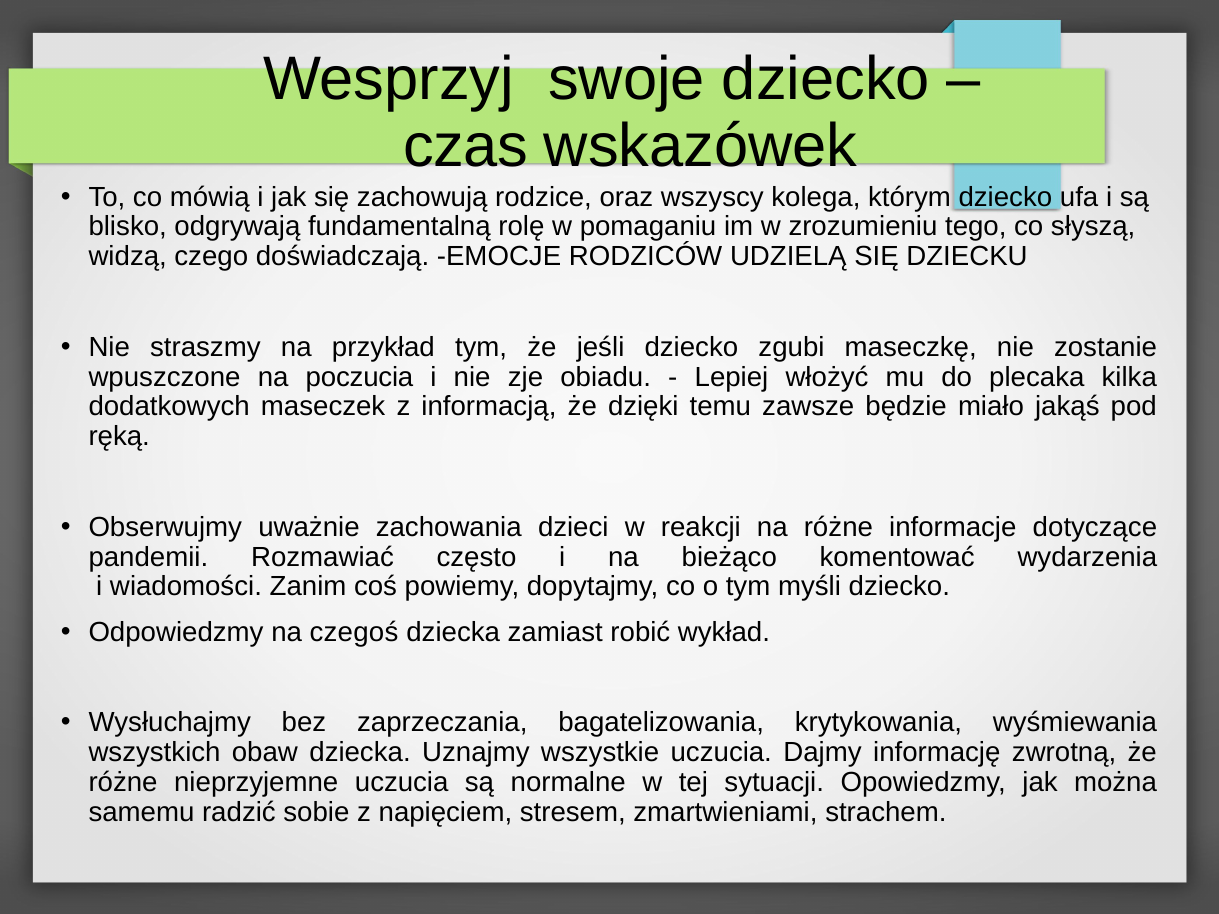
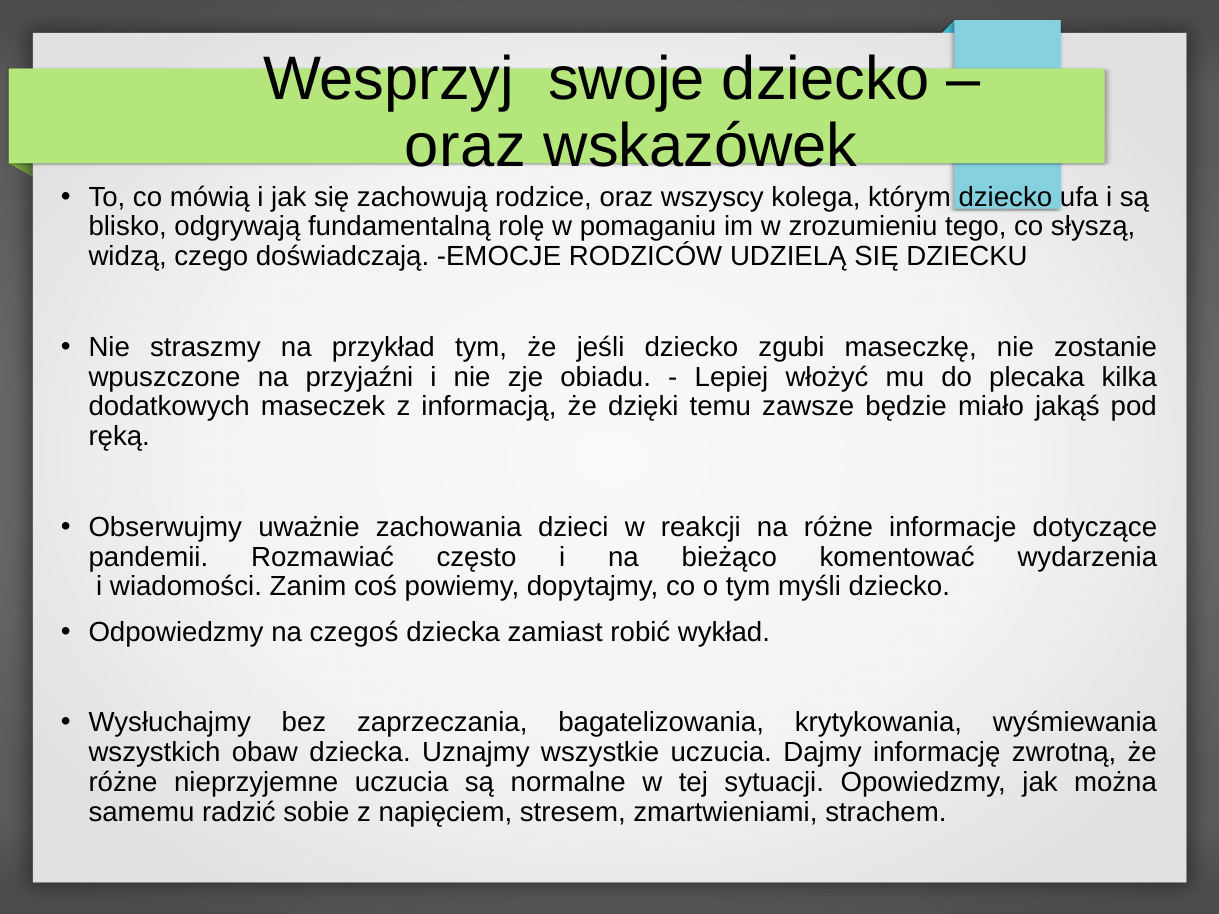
czas: czas -> oraz (465, 146)
poczucia: poczucia -> przyjaźni (360, 377)
